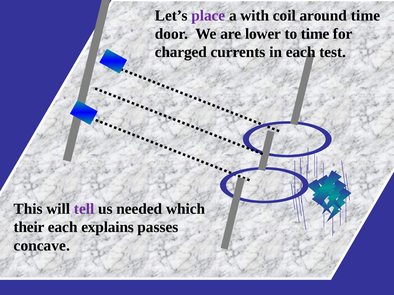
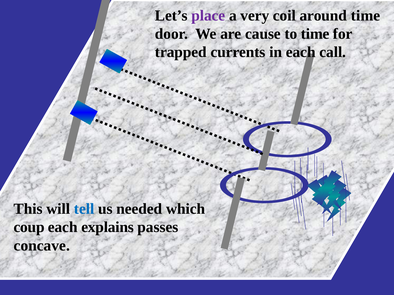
with: with -> very (255, 15)
lower: lower -> cause (263, 34)
charged: charged -> trapped (181, 52)
test: test -> call (333, 52)
tell colour: purple -> blue (84, 209)
their: their -> coup (29, 228)
